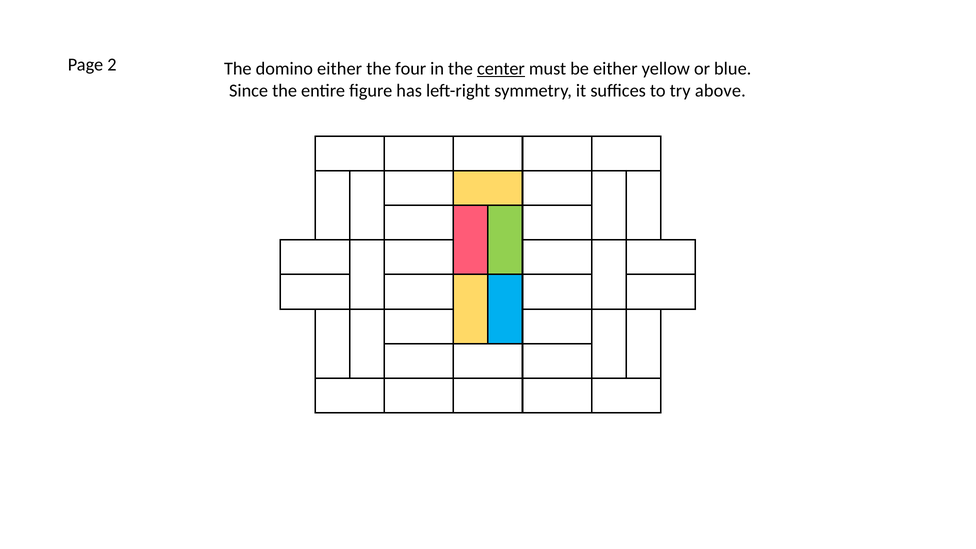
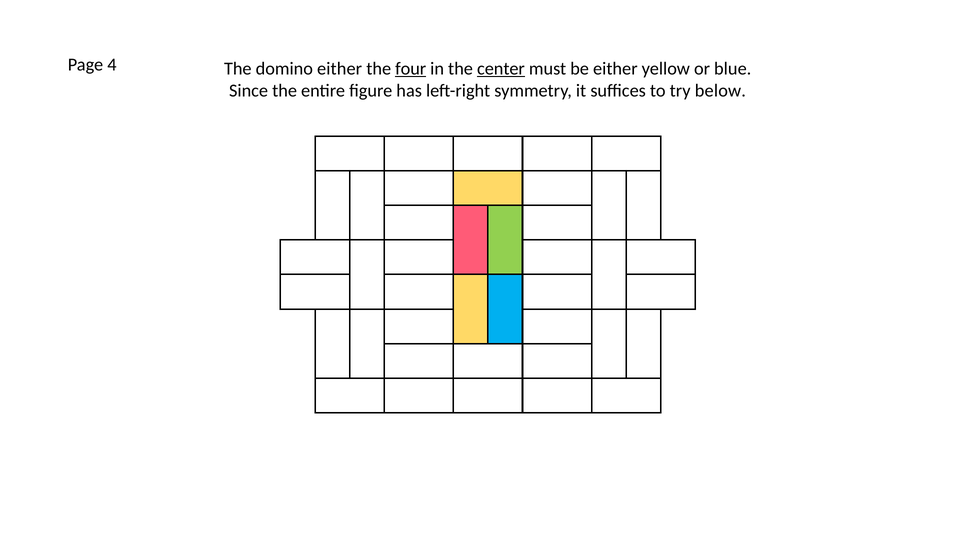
2: 2 -> 4 (112, 65)
four underline: none -> present (411, 69)
above: above -> below (720, 90)
